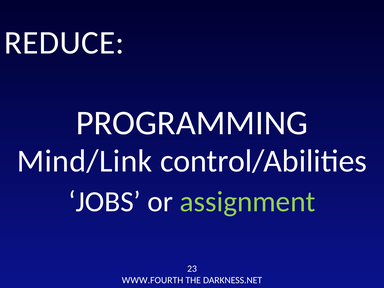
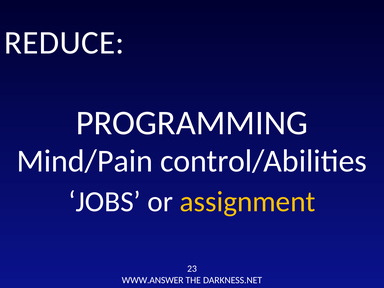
Mind/Link: Mind/Link -> Mind/Pain (85, 161)
assignment colour: light green -> yellow (248, 202)
WWW.FOURTH: WWW.FOURTH -> WWW.ANSWER (153, 280)
